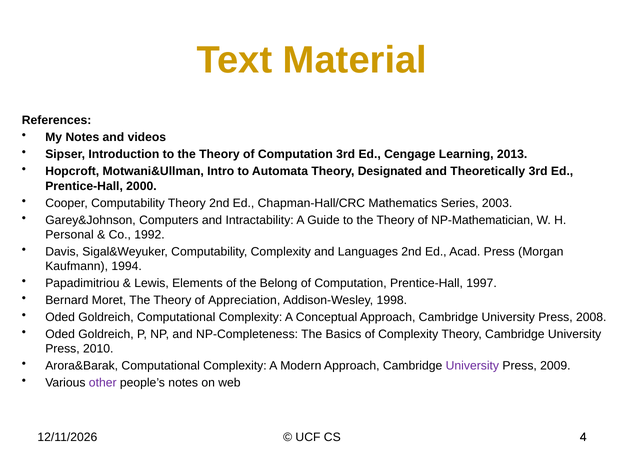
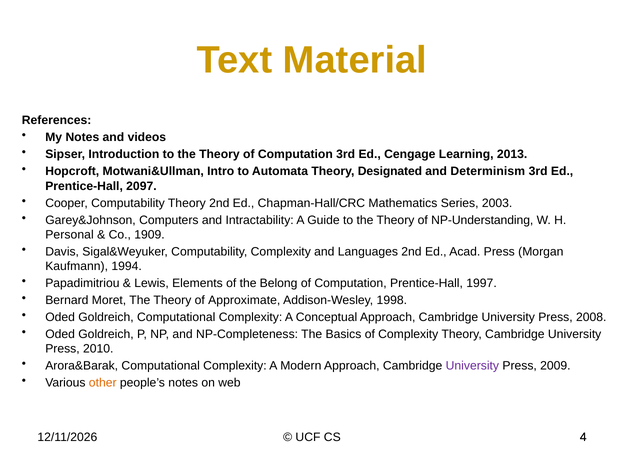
Theoretically: Theoretically -> Determinism (488, 171)
2000: 2000 -> 2097 (141, 186)
NP-Mathematician: NP-Mathematician -> NP-Understanding (482, 220)
1992: 1992 -> 1909 (150, 235)
Appreciation: Appreciation -> Approximate (244, 300)
other colour: purple -> orange (103, 383)
